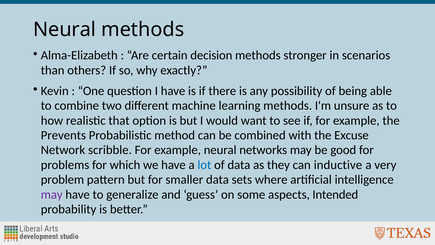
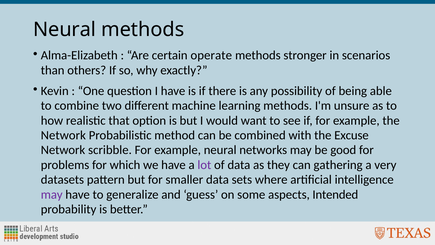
decision: decision -> operate (211, 55)
Prevents: Prevents -> Network (63, 135)
lot colour: blue -> purple (204, 165)
inductive: inductive -> gathering (338, 165)
problem: problem -> datasets (62, 180)
